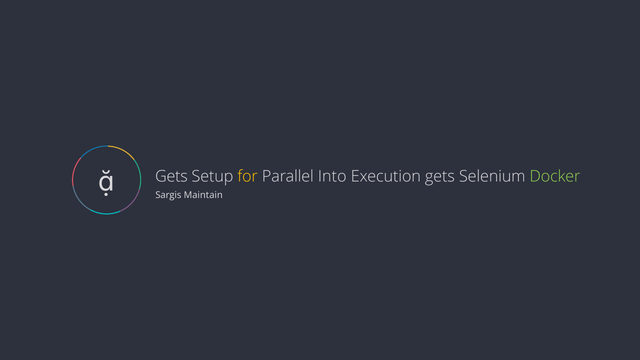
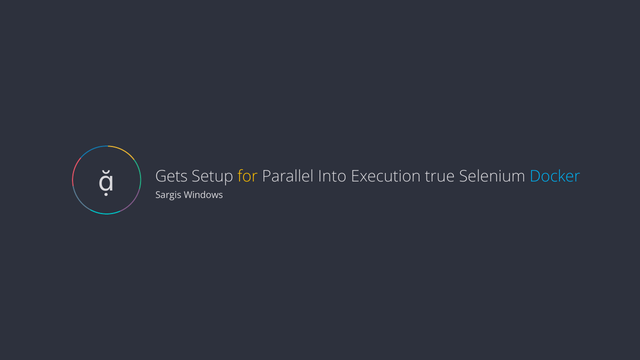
Execution gets: gets -> true (440, 177)
Docker colour: light green -> light blue (555, 177)
Maintain: Maintain -> Windows (203, 195)
